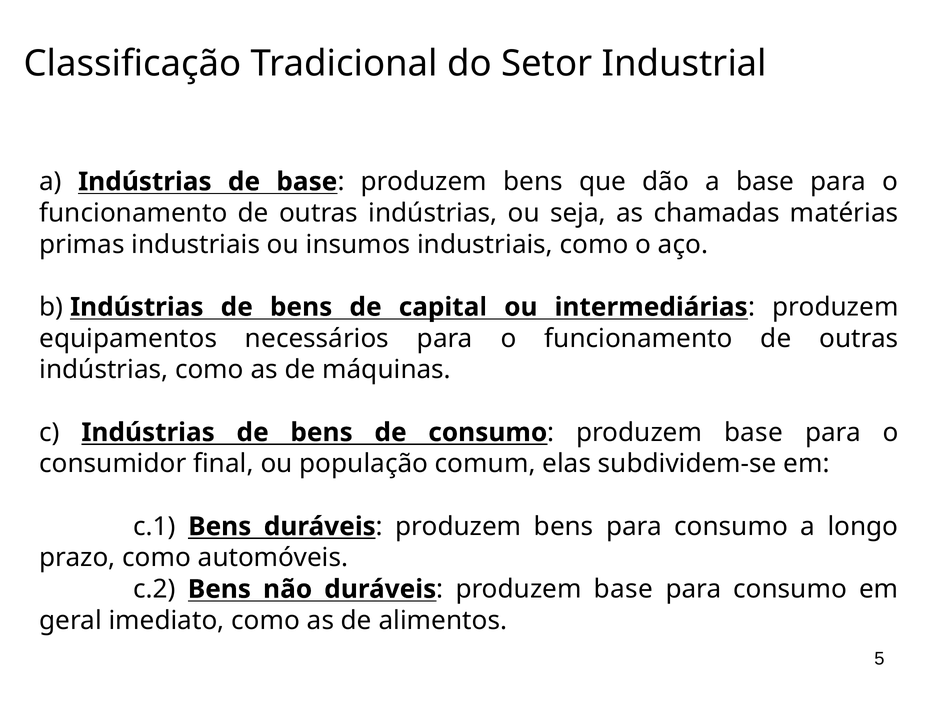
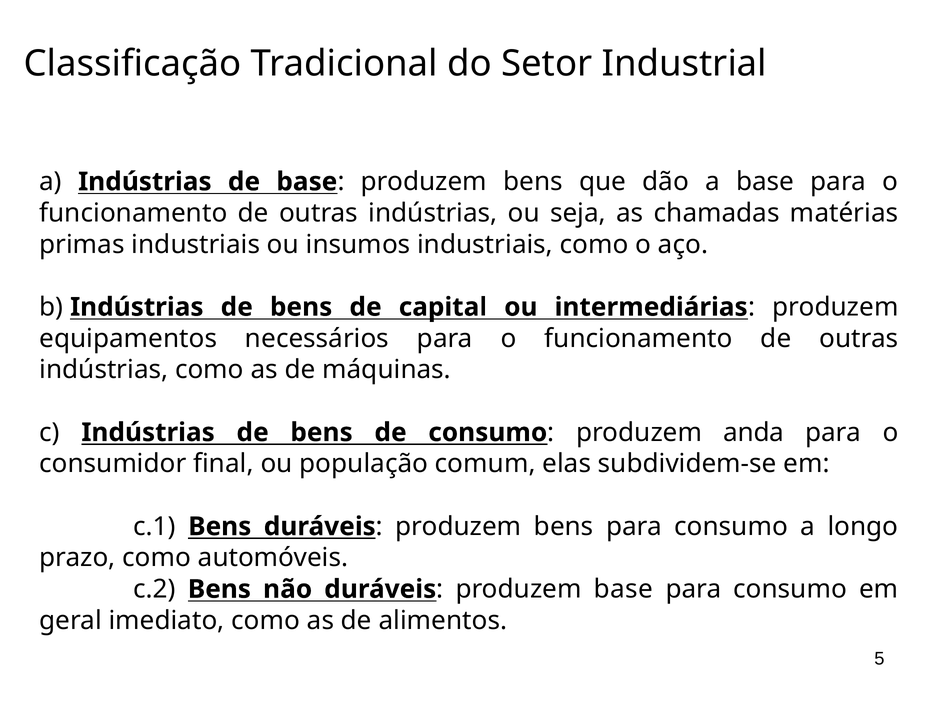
base: base -> anda (754, 433)
